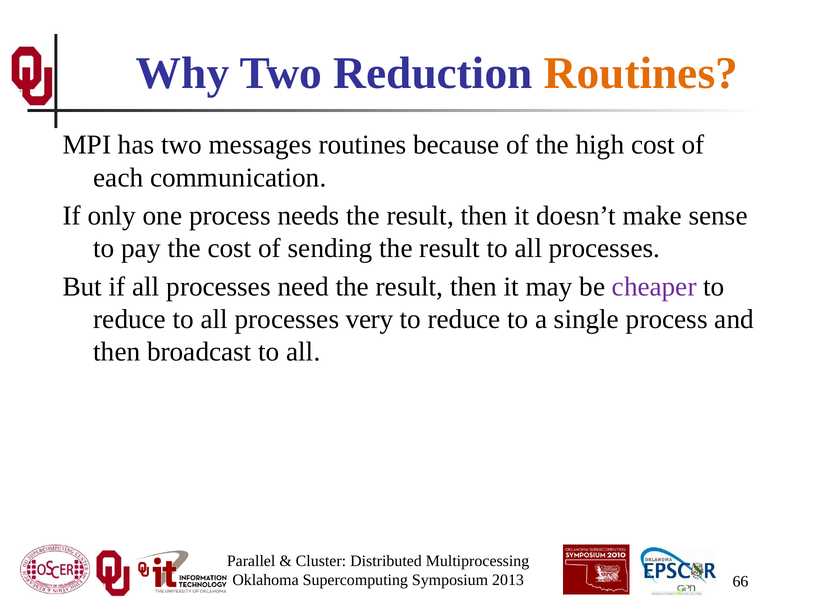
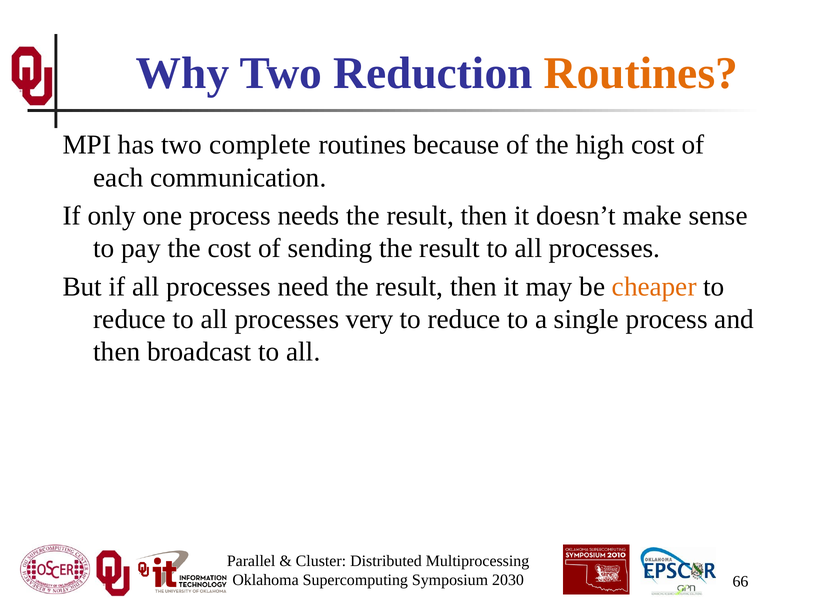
messages: messages -> complete (260, 145)
cheaper colour: purple -> orange (654, 287)
2013: 2013 -> 2030 (508, 580)
